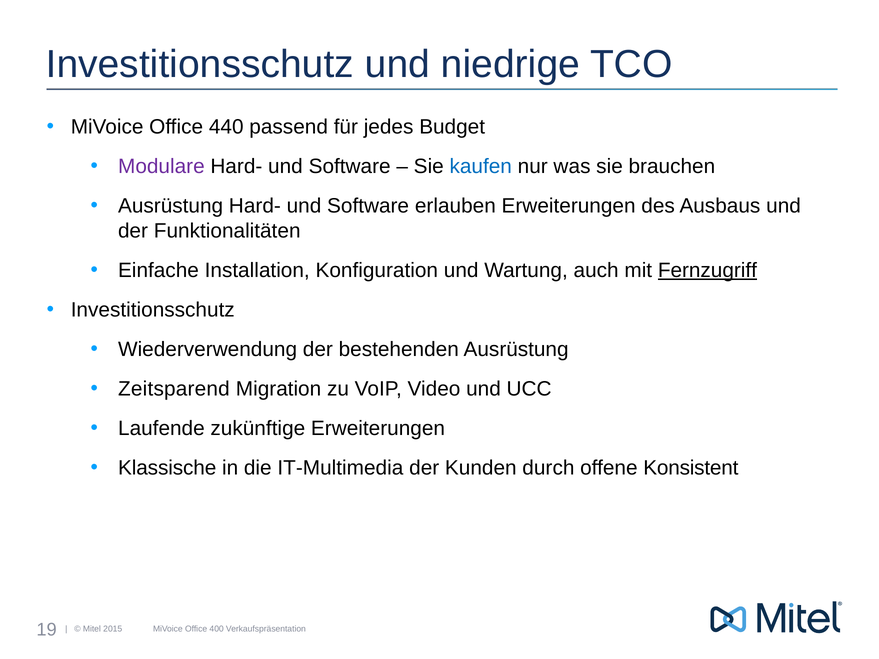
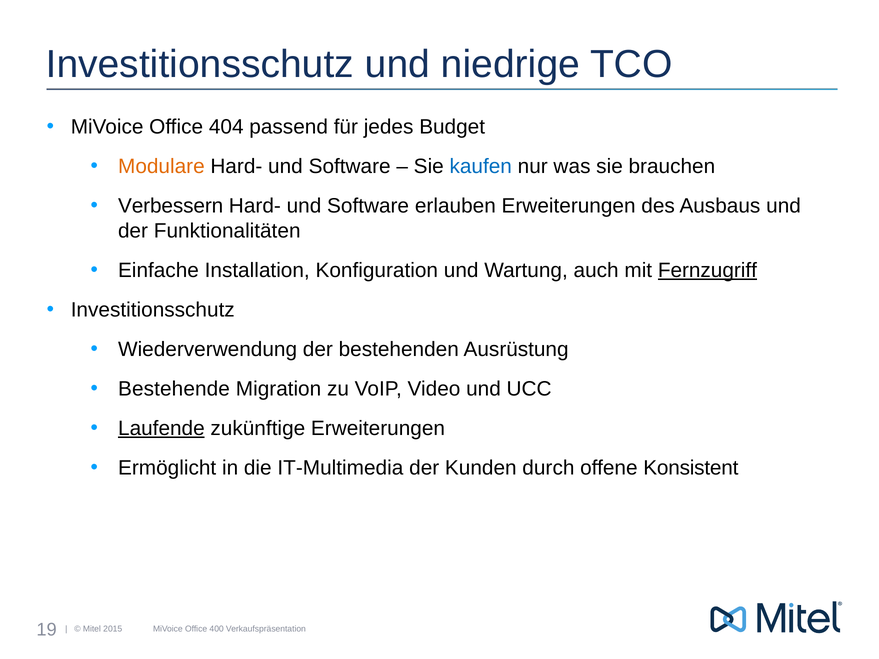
440: 440 -> 404 (226, 127)
Modulare colour: purple -> orange (161, 166)
Ausrüstung: Ausrüstung -> Verbessern (171, 206)
Zeitsparend: Zeitsparend -> Bestehende (174, 389)
Laufende underline: none -> present (161, 429)
Klassische: Klassische -> Ermöglicht (167, 468)
